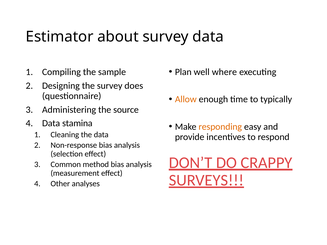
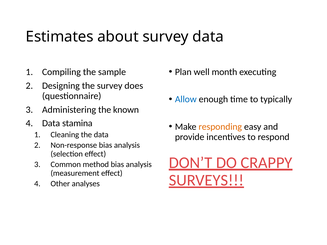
Estimator: Estimator -> Estimates (60, 37)
where: where -> month (224, 72)
Allow colour: orange -> blue (186, 99)
source: source -> known (126, 110)
